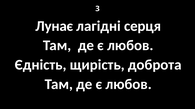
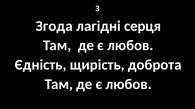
Лунає: Лунає -> Згода (54, 26)
